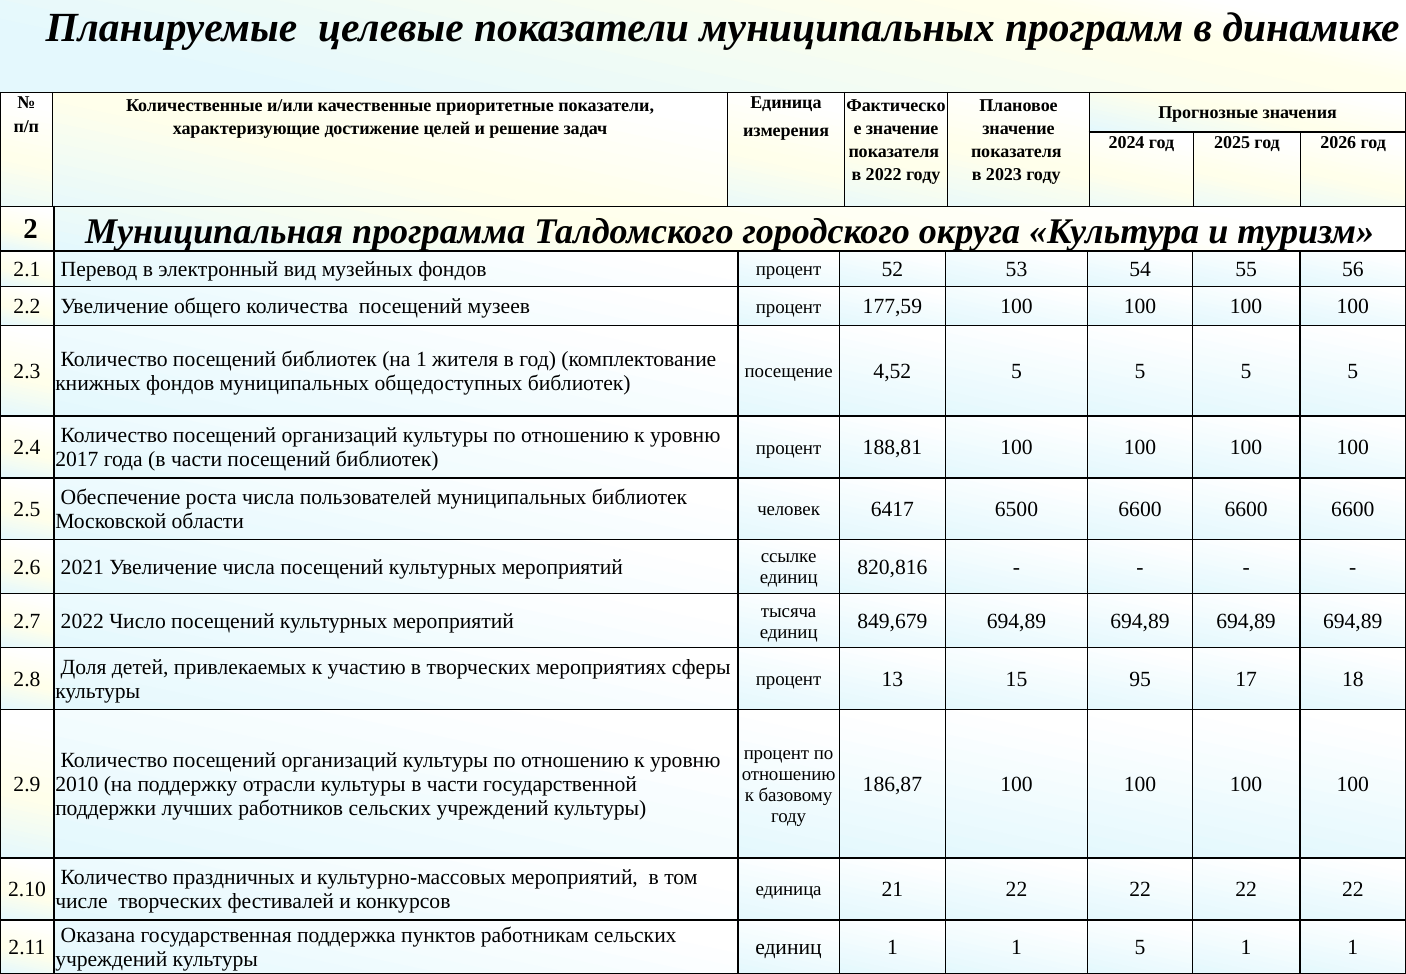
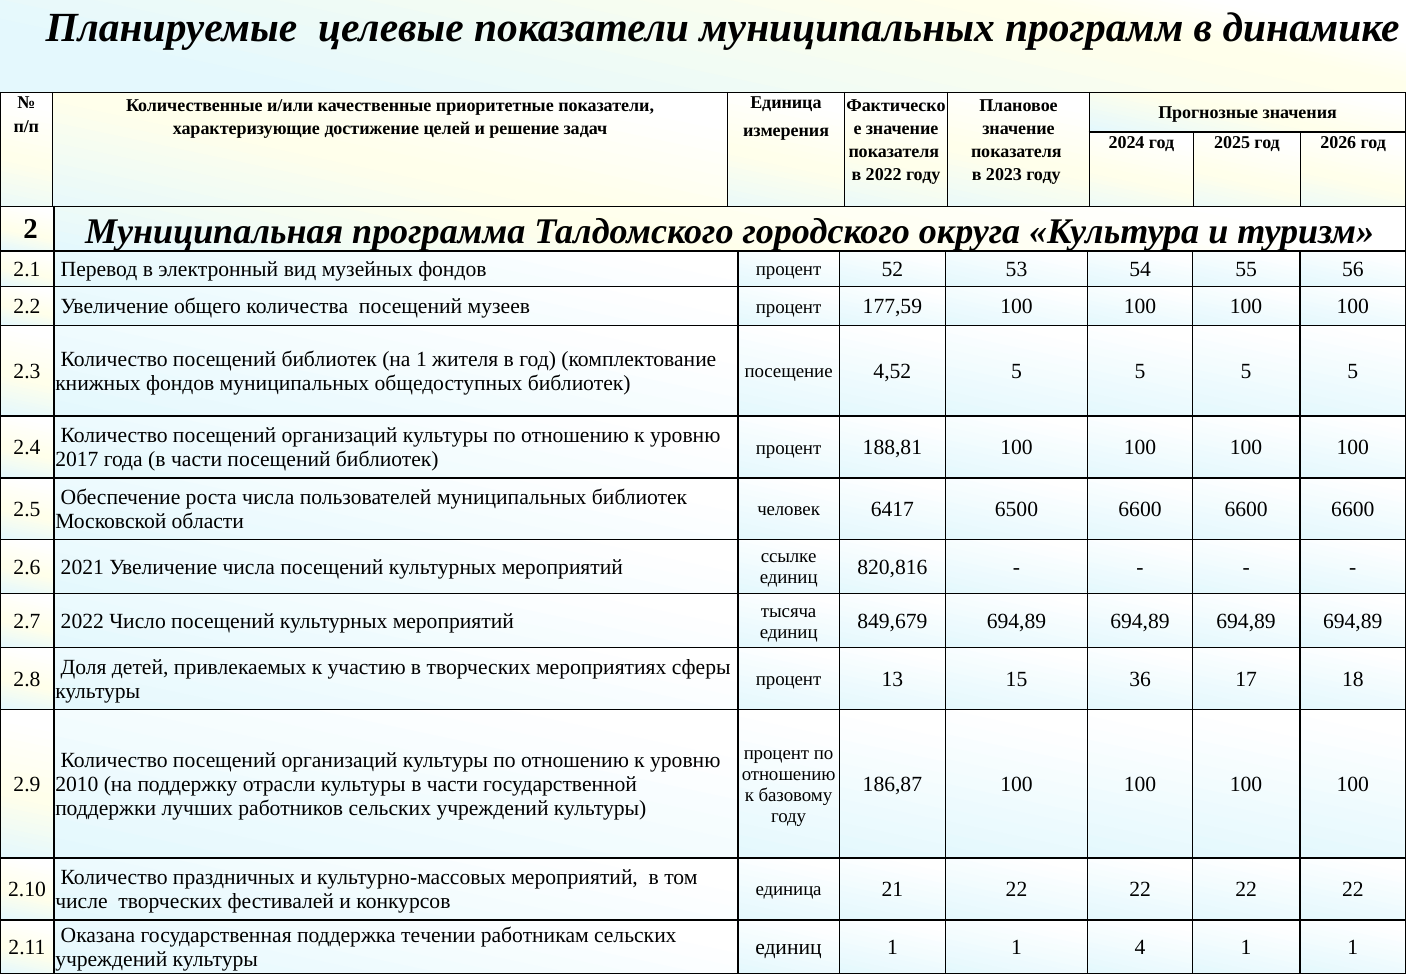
95: 95 -> 36 (1140, 679)
пунктов: пунктов -> течении (438, 935)
1 5: 5 -> 4 (1140, 947)
